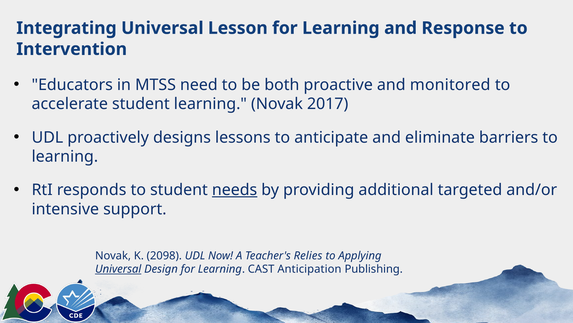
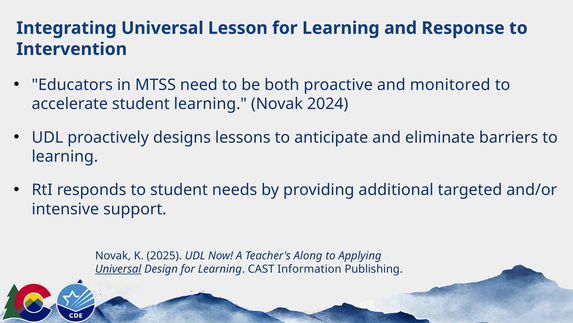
2017: 2017 -> 2024 (328, 104)
needs underline: present -> none (235, 190)
2098: 2098 -> 2025 (164, 255)
Relies: Relies -> Along (308, 255)
Anticipation: Anticipation -> Information (309, 269)
